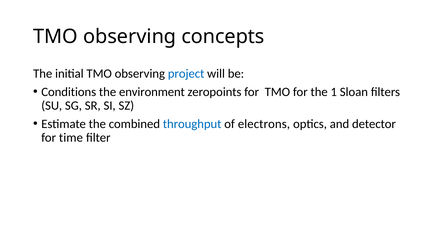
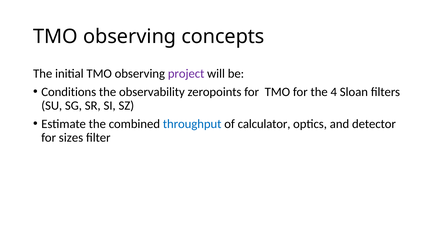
project colour: blue -> purple (186, 74)
environment: environment -> observability (152, 92)
1: 1 -> 4 (334, 92)
electrons: electrons -> calculator (264, 124)
time: time -> sizes (71, 137)
